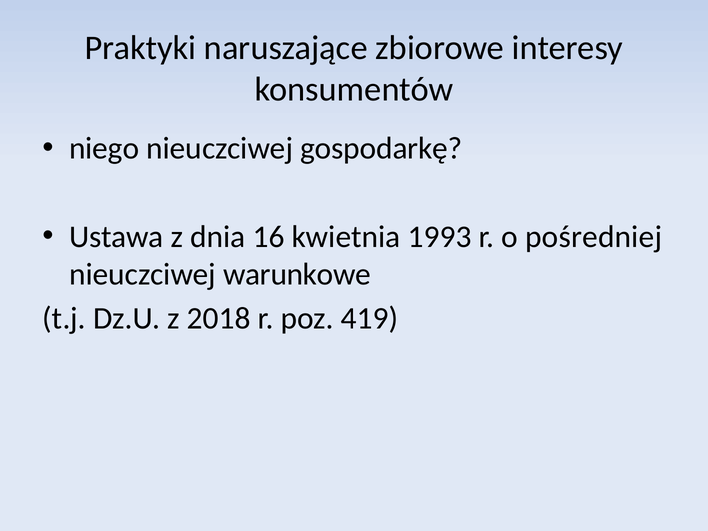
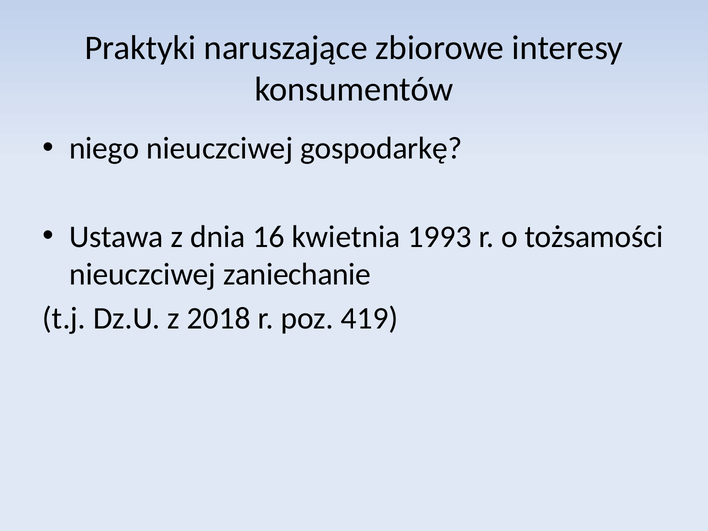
pośredniej: pośredniej -> tożsamości (594, 237)
warunkowe: warunkowe -> zaniechanie (297, 274)
